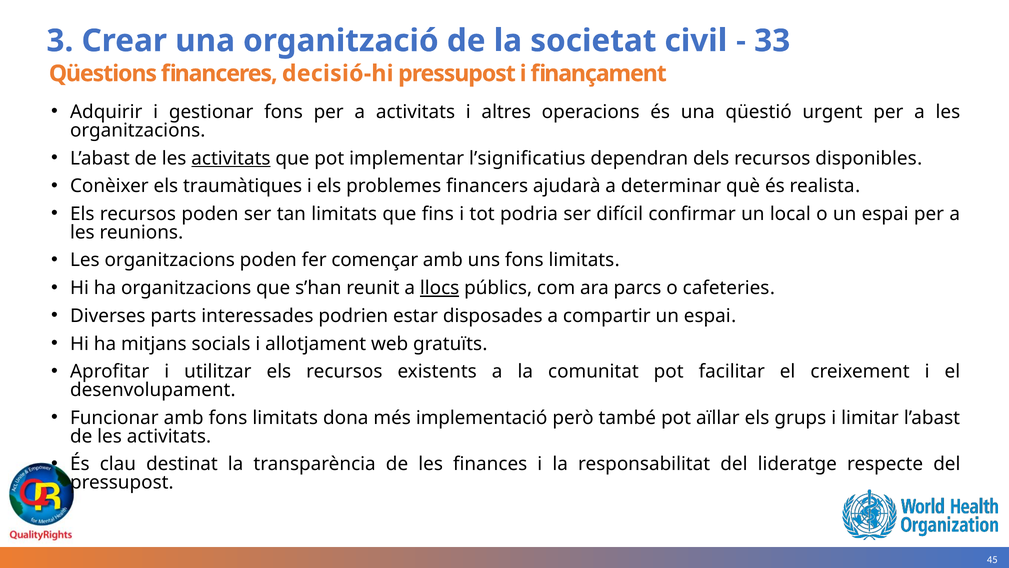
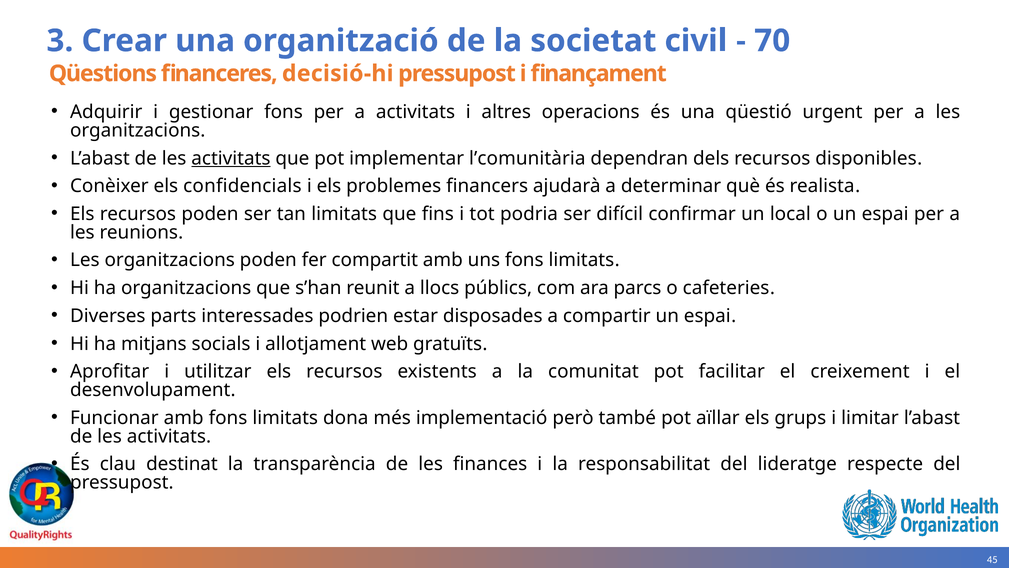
33: 33 -> 70 (772, 41)
l’significatius: l’significatius -> l’comunitària (527, 158)
traumàtiques: traumàtiques -> confidencials (242, 186)
començar: començar -> compartit (375, 260)
llocs underline: present -> none (440, 288)
